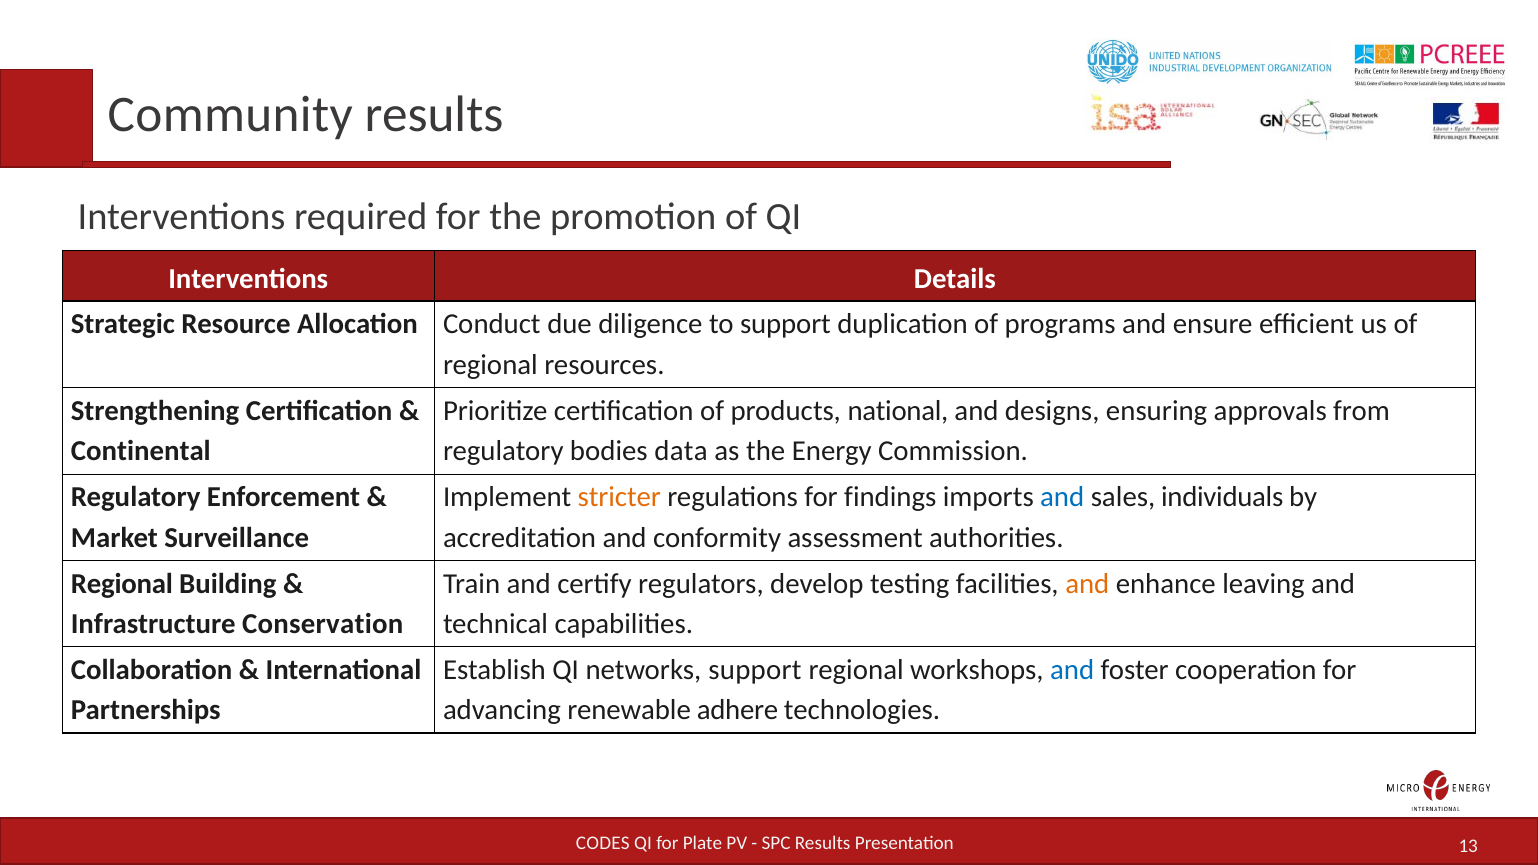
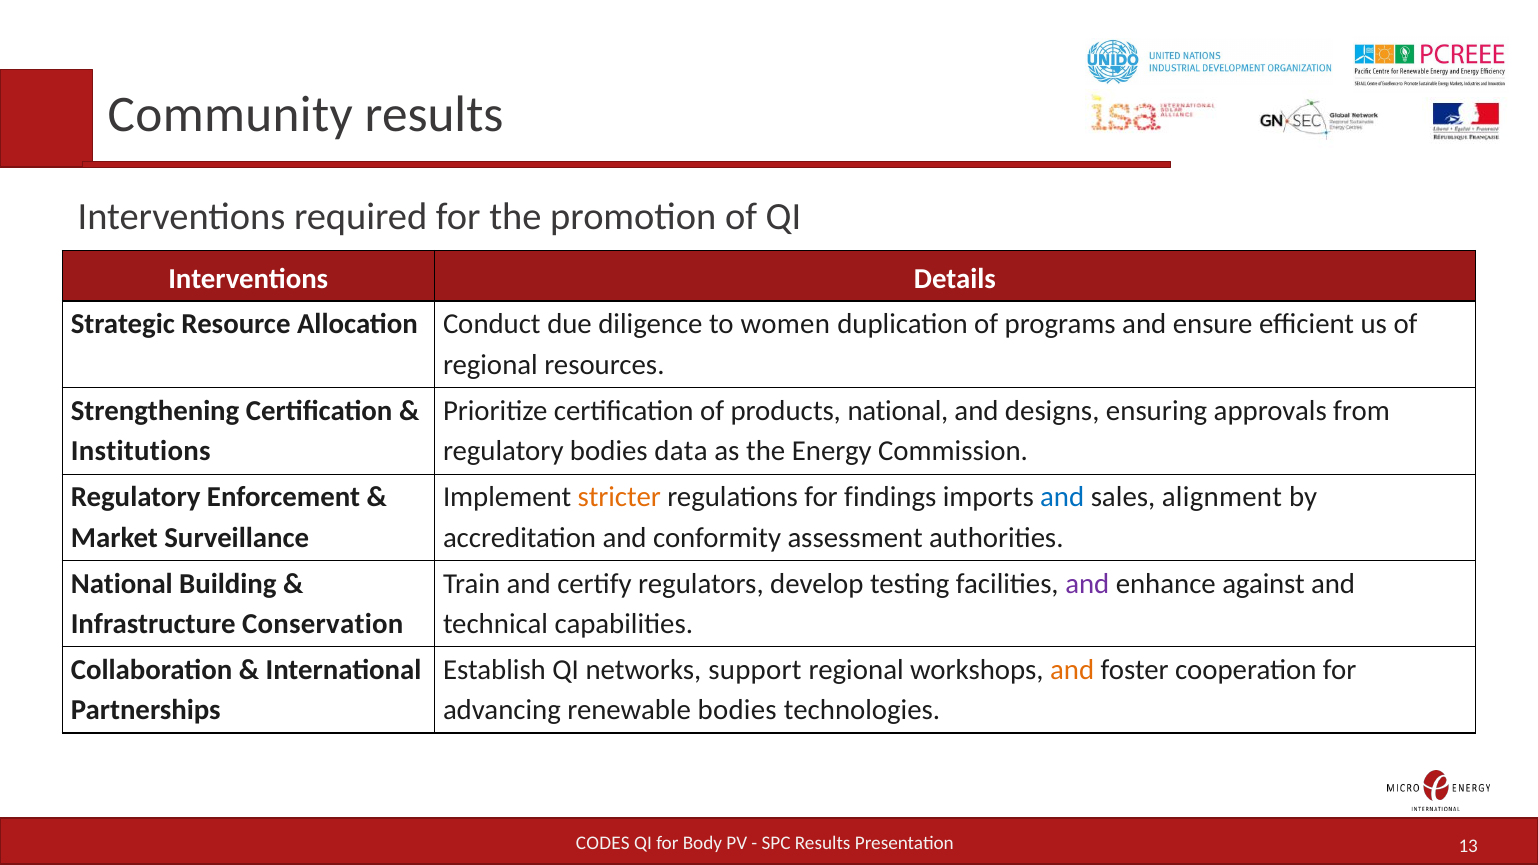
to support: support -> women (785, 324)
Continental: Continental -> Institutions (141, 451)
individuals: individuals -> alignment (1222, 498)
Regional: Regional -> National (122, 584)
and colour: orange -> purple (1087, 584)
leaving: leaving -> against (1264, 584)
and colour: blue -> orange (1072, 670)
renewable adhere: adhere -> bodies (737, 710)
Plate: Plate -> Body (702, 844)
